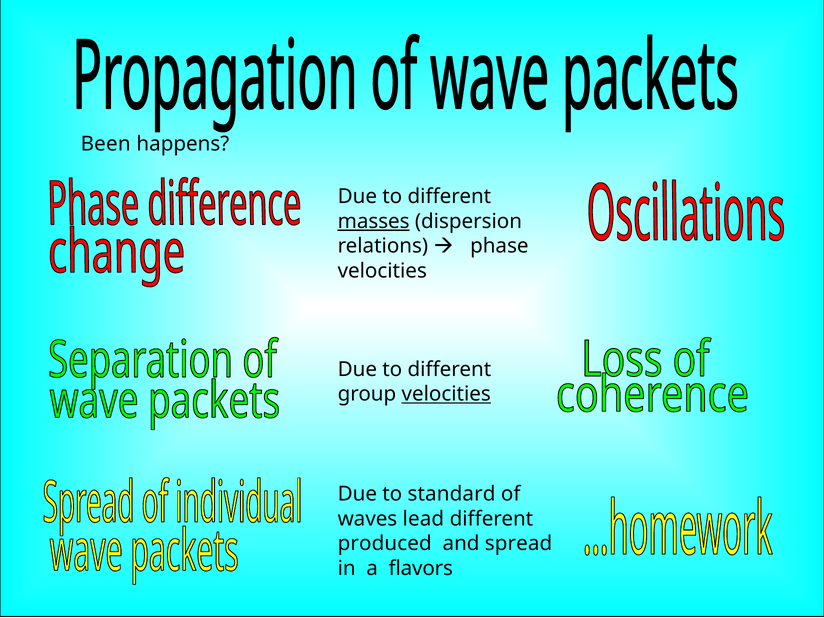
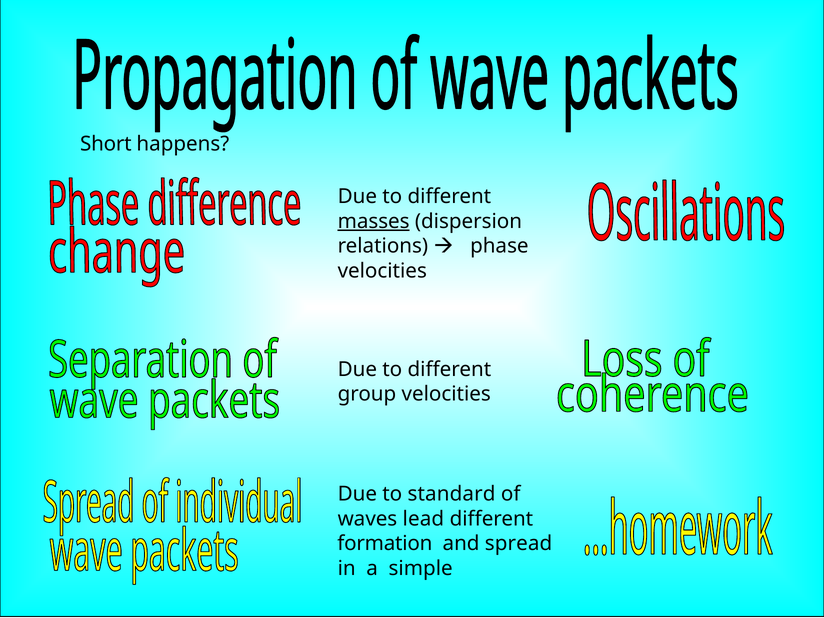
Been: Been -> Short (106, 144)
velocities underline: present -> none (446, 394)
produced: produced -> formation (385, 544)
flavors: flavors -> simple (421, 568)
